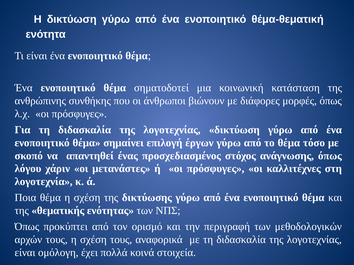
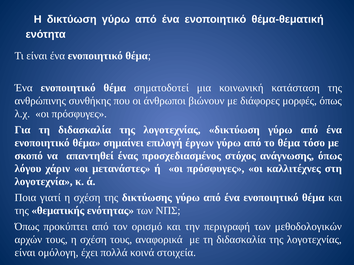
Ποια θέμα: θέμα -> γιατί (50, 198)
